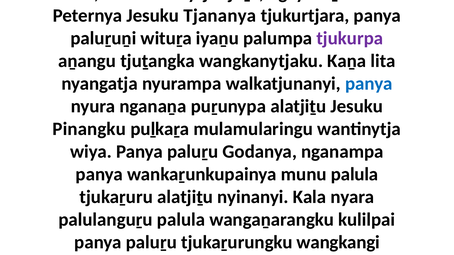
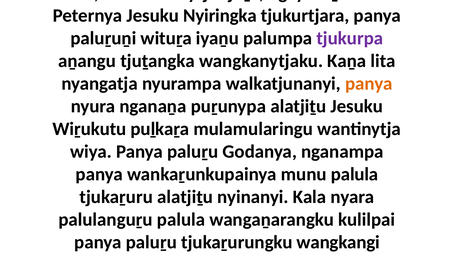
Tjananya: Tjananya -> Nyiringka (220, 16)
panya colour: blue -> orange (369, 84)
Pinangku: Pinangku -> Wiṟukutu (89, 129)
